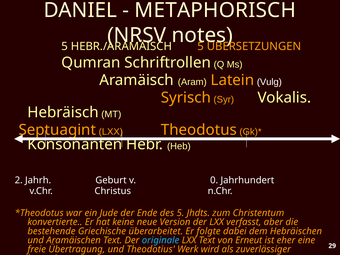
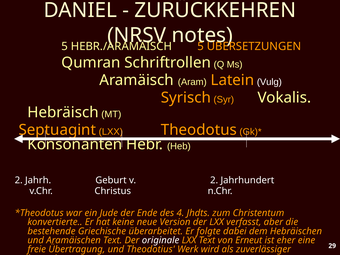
METAPHORISCH: METAPHORISCH -> ZURÜCKKEHREN (215, 10)
v 0: 0 -> 2 (214, 180)
des 5: 5 -> 4 (180, 213)
originale colour: light blue -> white (161, 240)
